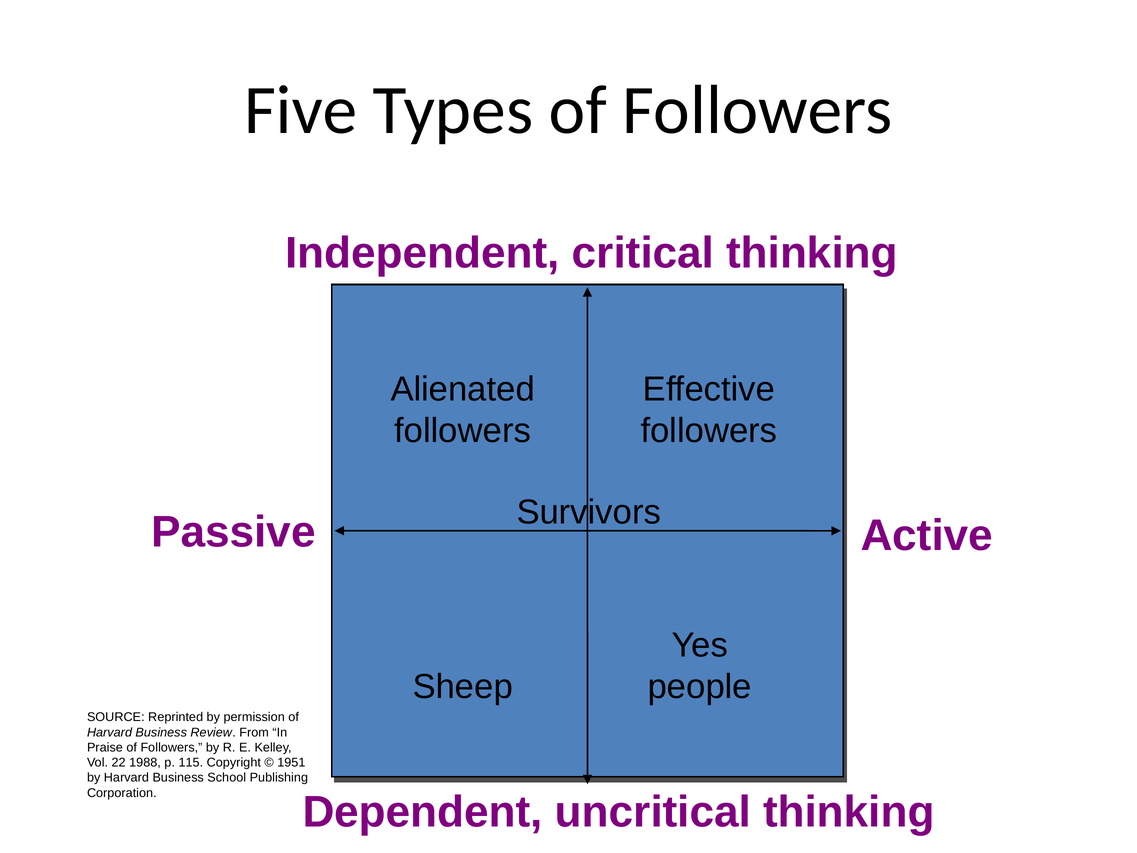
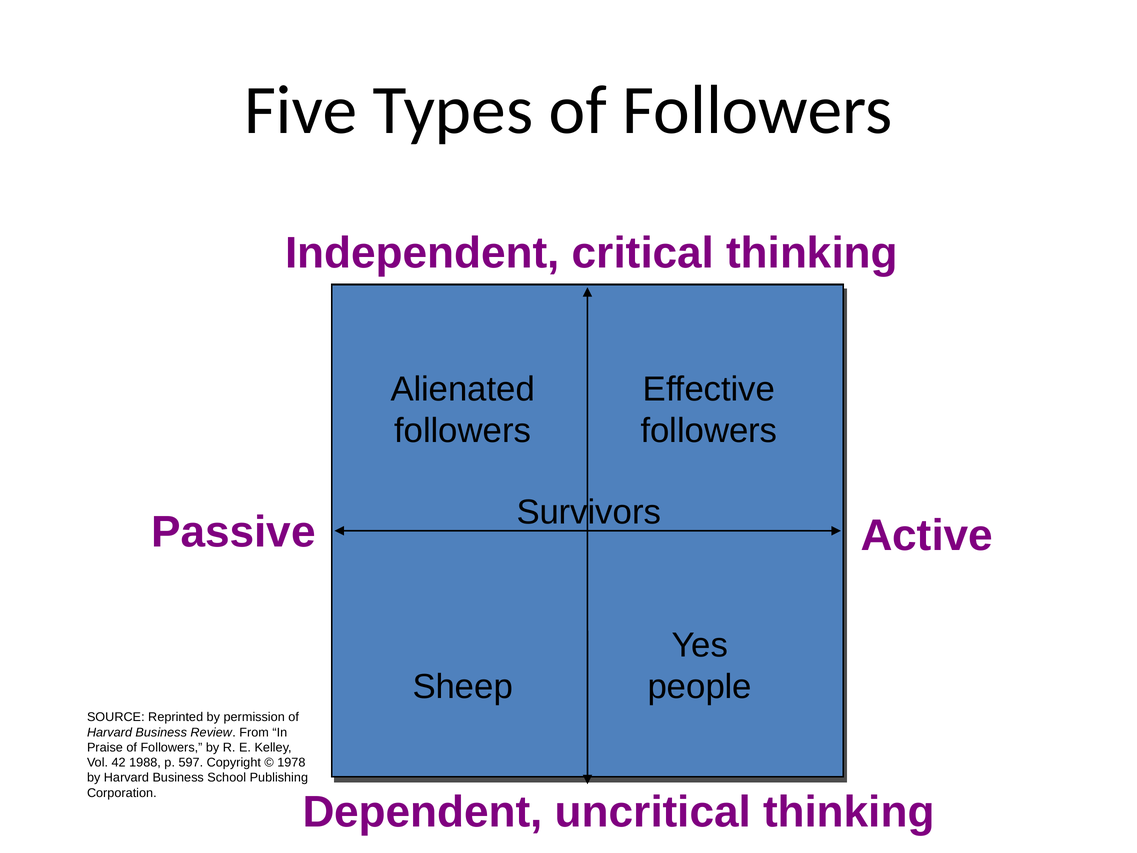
22: 22 -> 42 (119, 762)
115: 115 -> 597 (191, 762)
1951: 1951 -> 1978 (291, 762)
